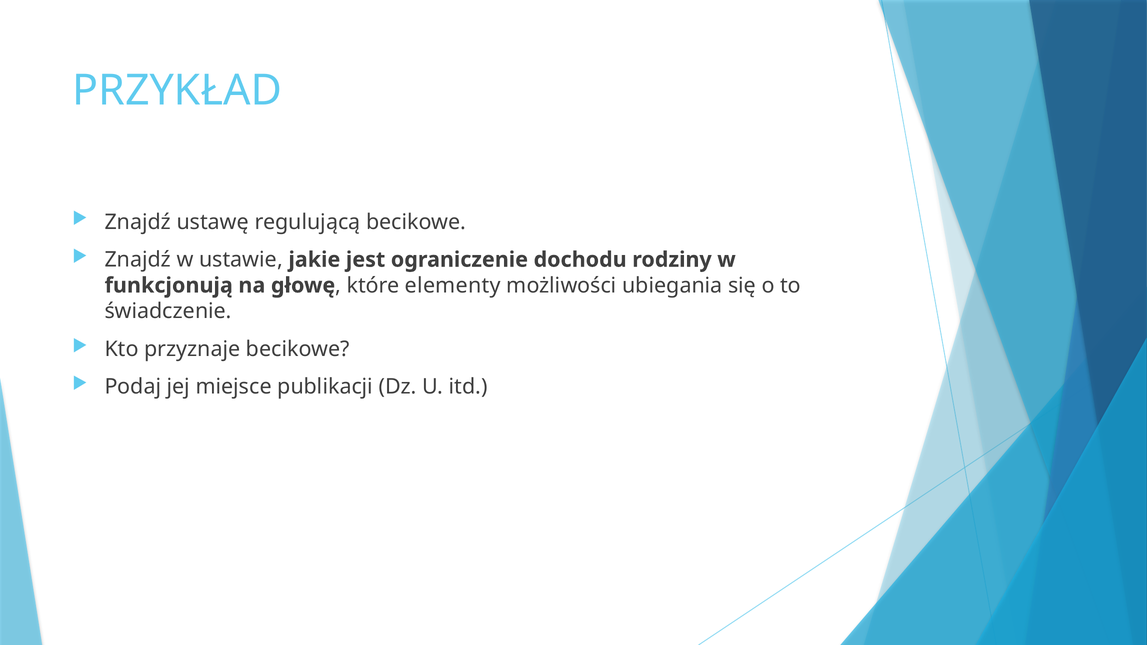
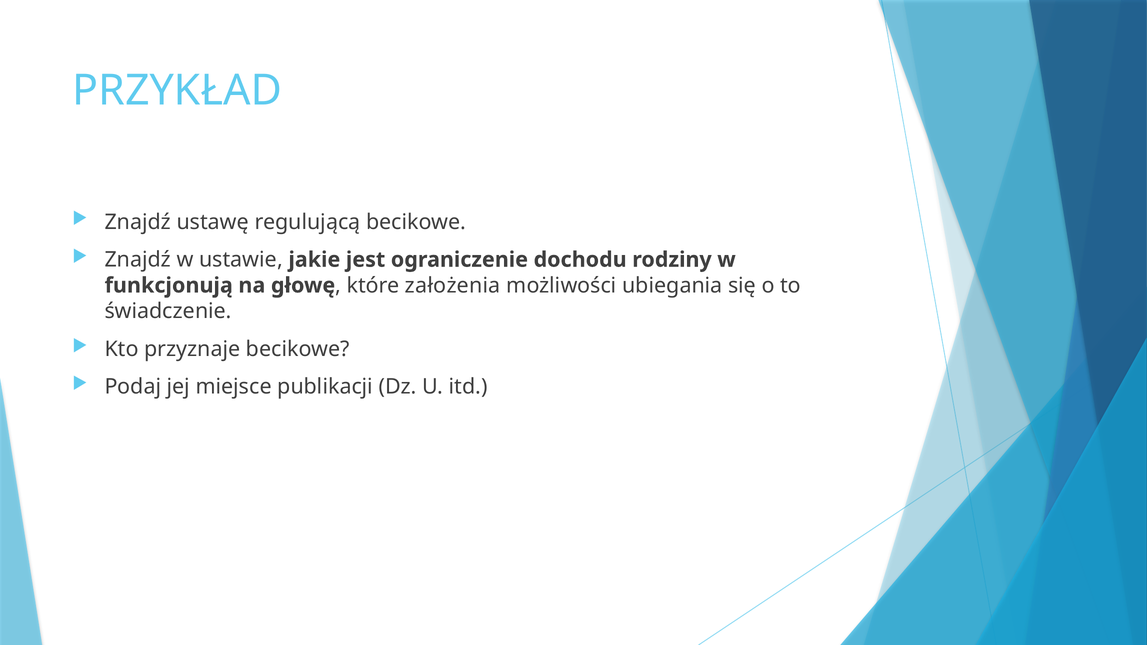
elementy: elementy -> założenia (453, 286)
